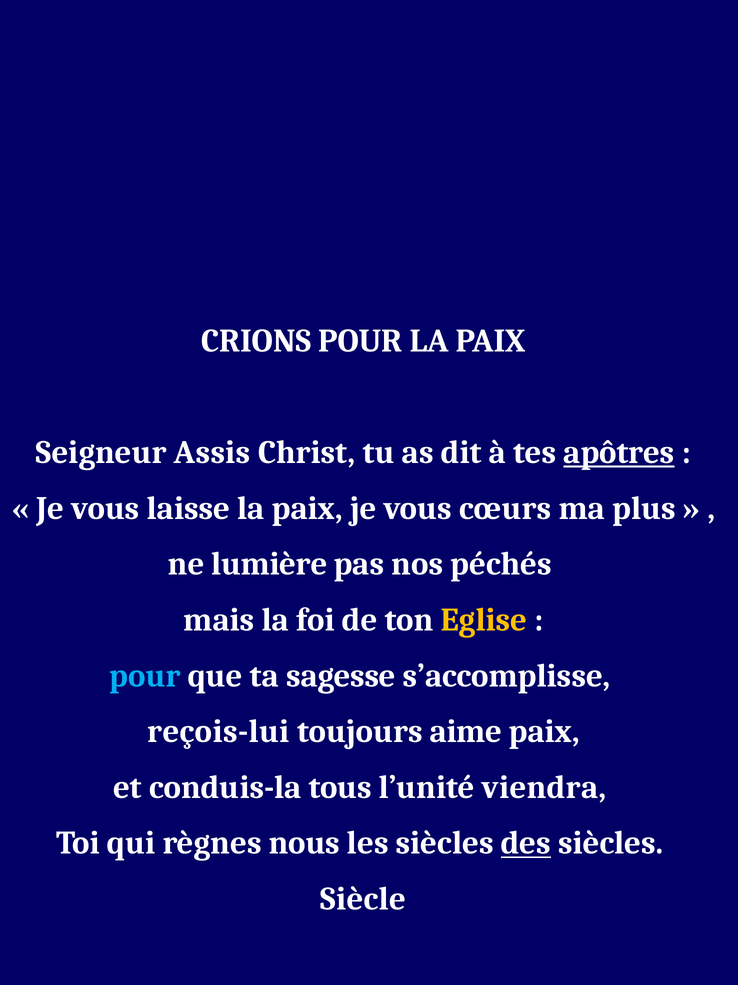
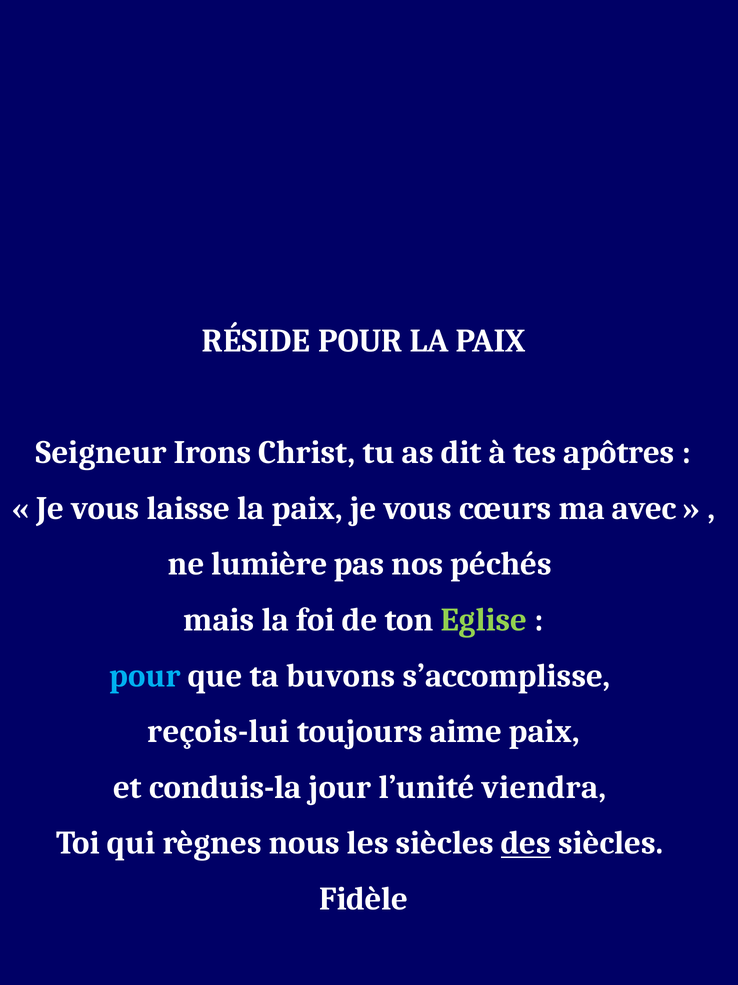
CRIONS: CRIONS -> RÉSIDE (256, 341)
Assis: Assis -> Irons (212, 452)
apôtres underline: present -> none (619, 452)
plus: plus -> avec (644, 508)
Eglise colour: yellow -> light green (484, 619)
sagesse: sagesse -> buvons (341, 675)
tous: tous -> jour (340, 787)
Siècle: Siècle -> Fidèle (364, 898)
